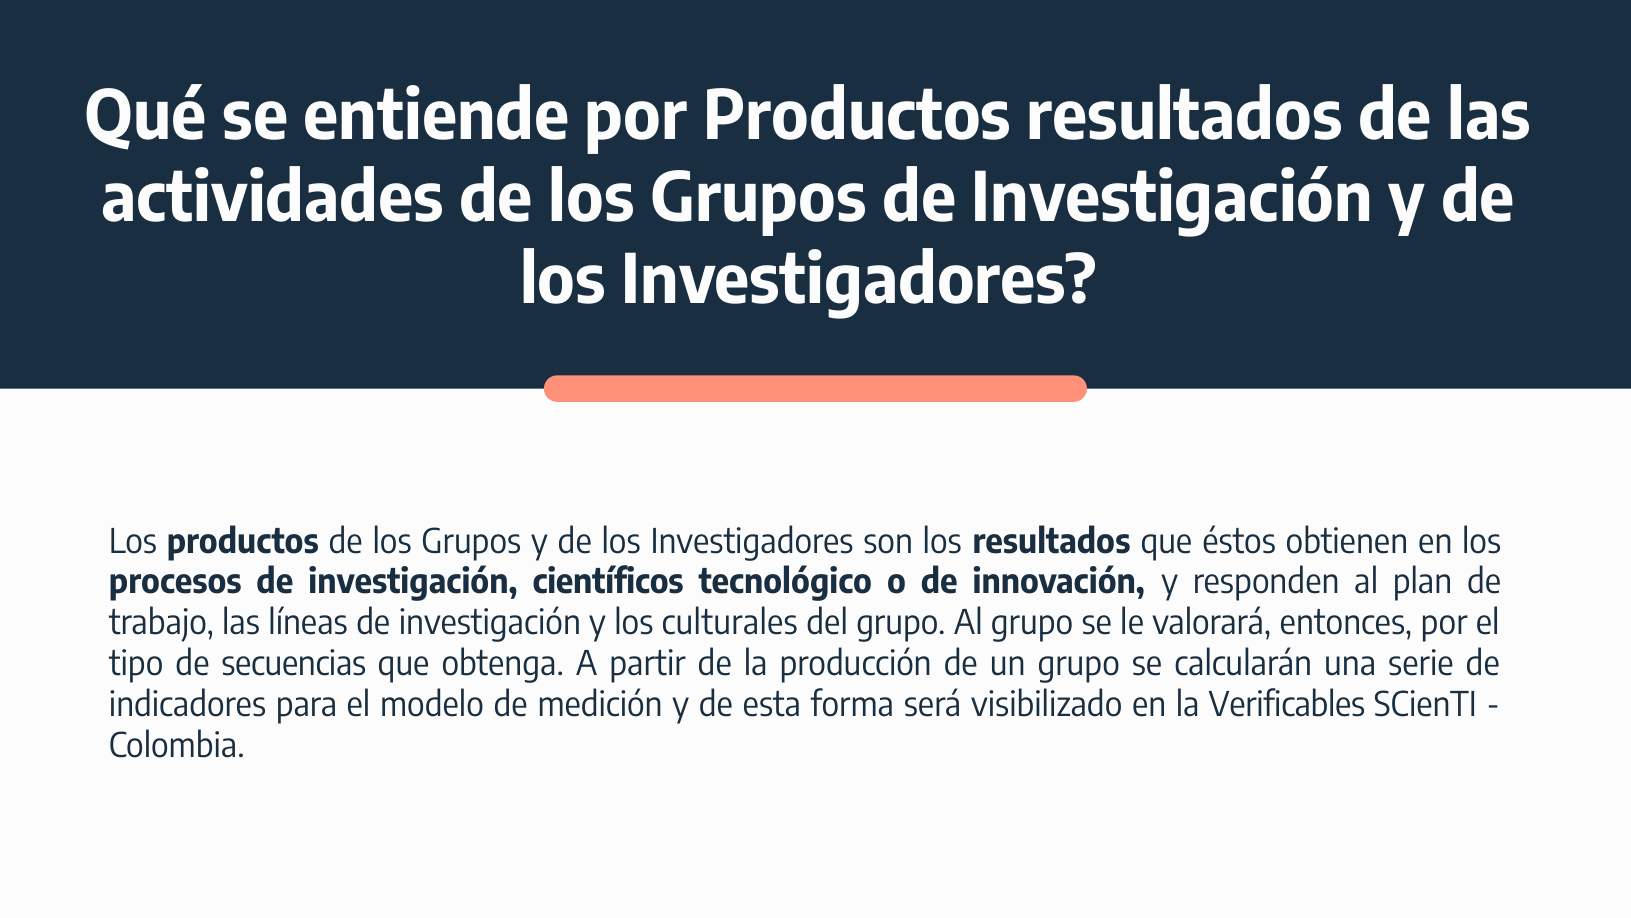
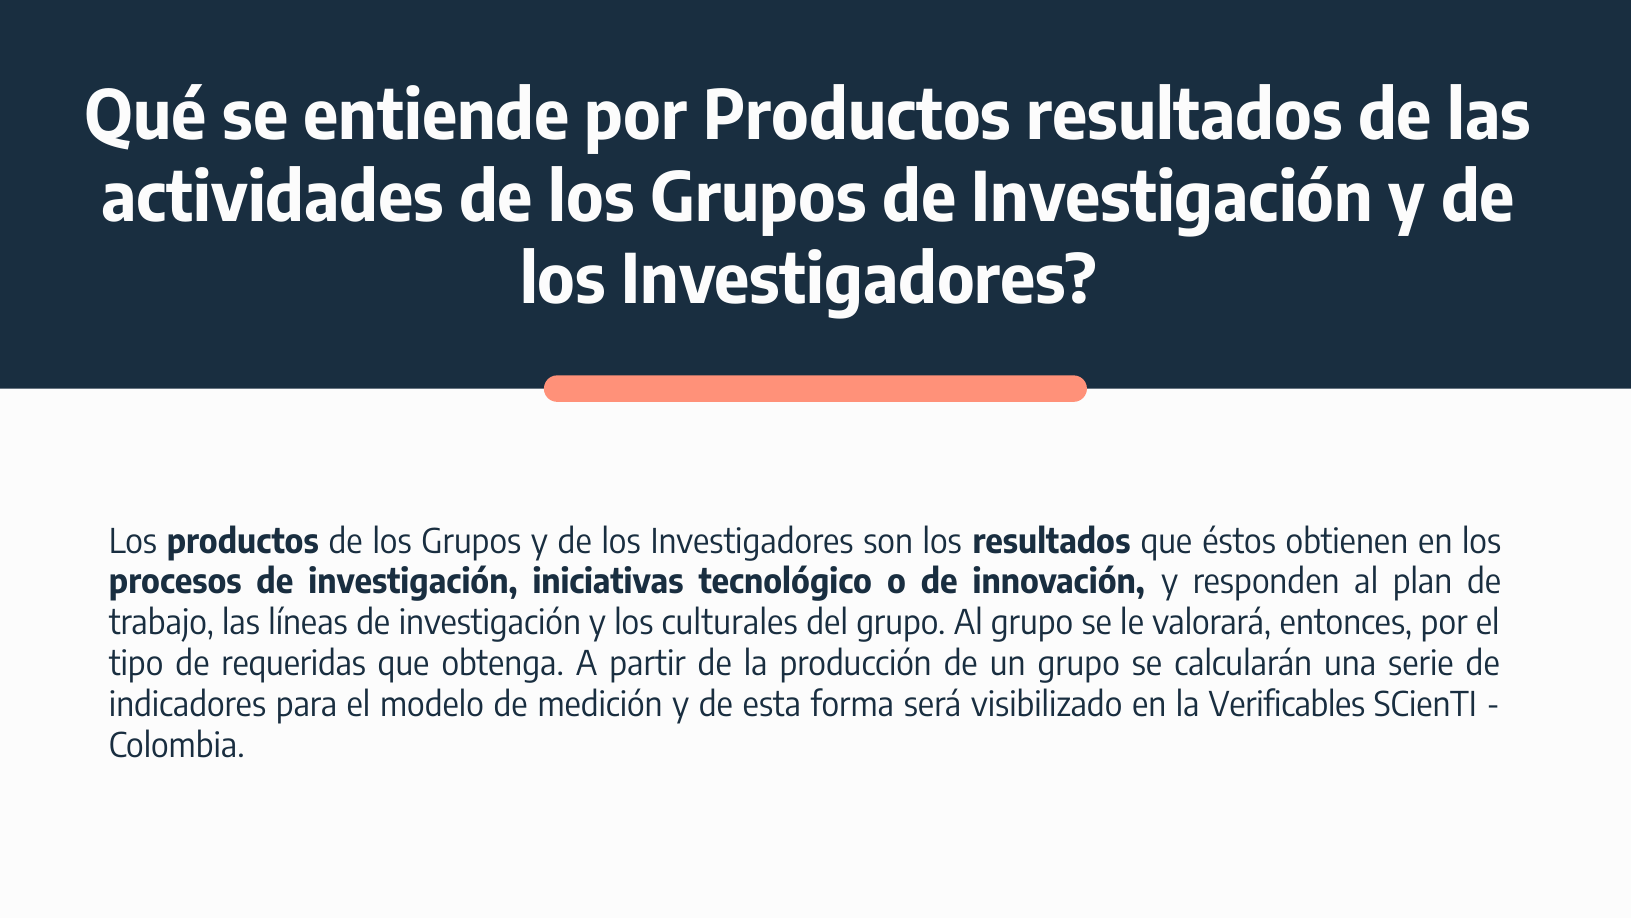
científicos: científicos -> iniciativas (608, 582)
secuencias: secuencias -> requeridas (294, 664)
